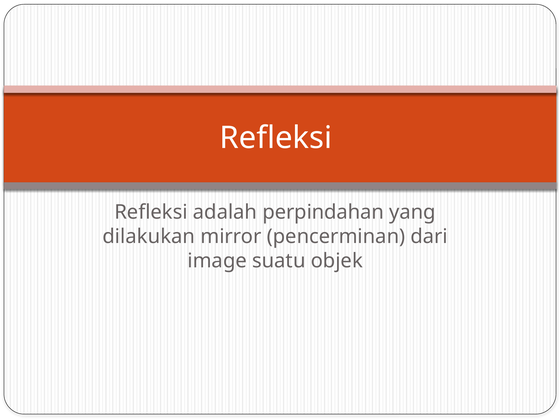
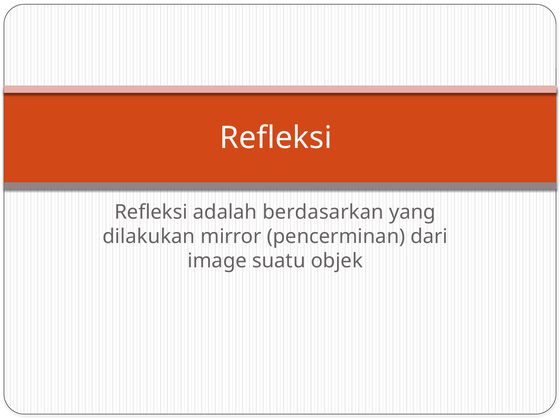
perpindahan: perpindahan -> berdasarkan (323, 212)
